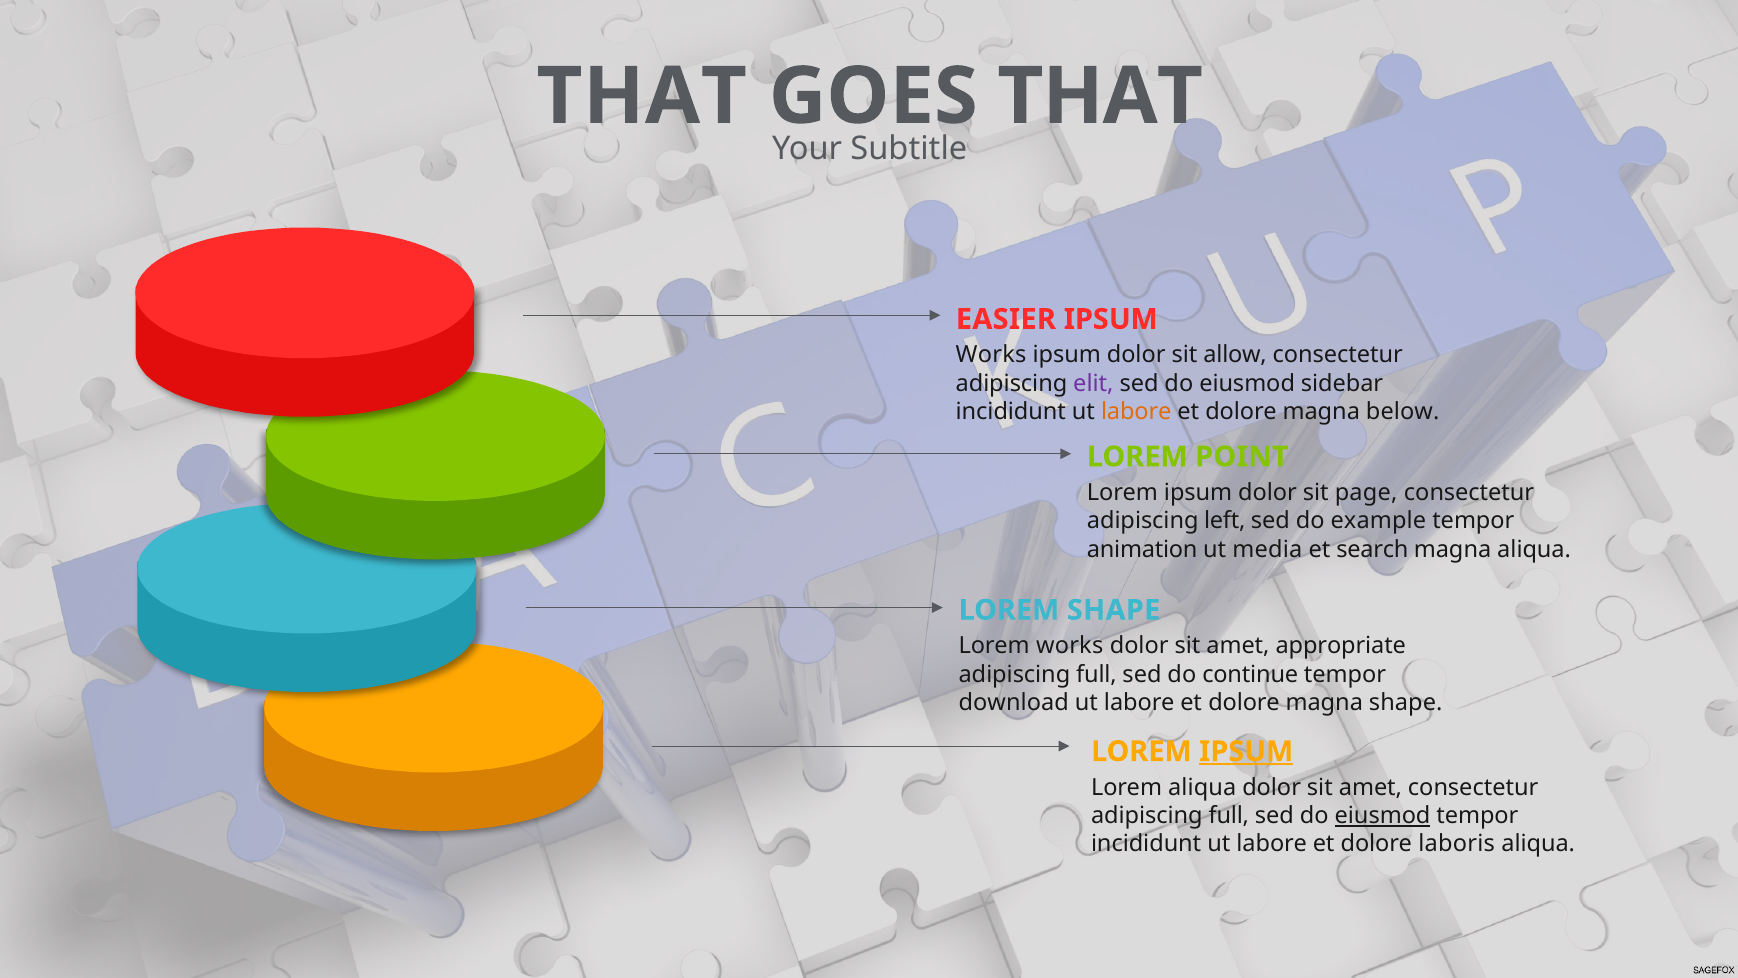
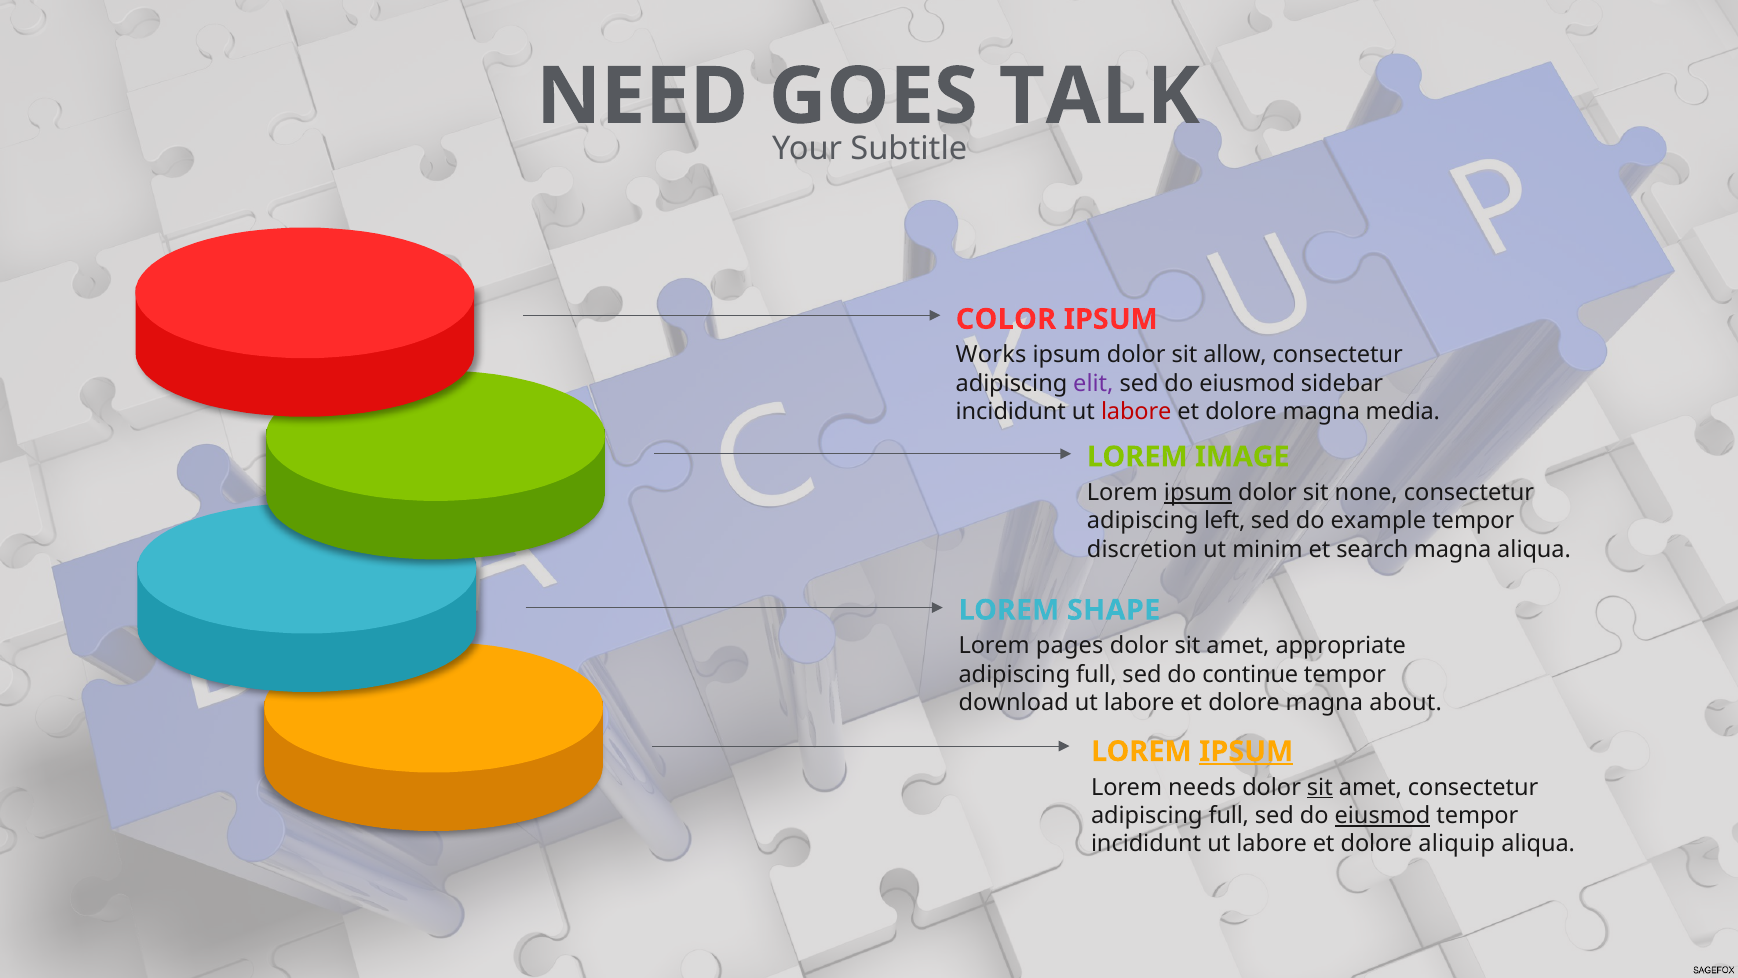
THAT: THAT -> NEED (642, 97)
THAT: THAT -> TALK (1099, 97)
EASIER: EASIER -> COLOR (1006, 319)
labore colour: orange -> red (1136, 412)
below: below -> media (1403, 412)
POINT: POINT -> IMAGE (1242, 457)
ipsum underline: none -> present (1198, 492)
page: page -> none (1366, 492)
animation: animation -> discretion (1142, 549)
media: media -> minim (1268, 549)
Lorem works: works -> pages (1070, 646)
magna shape: shape -> about (1406, 702)
Lorem aliqua: aliqua -> needs (1202, 787)
sit underline: none -> present (1320, 787)
laboris: laboris -> aliquip (1457, 844)
